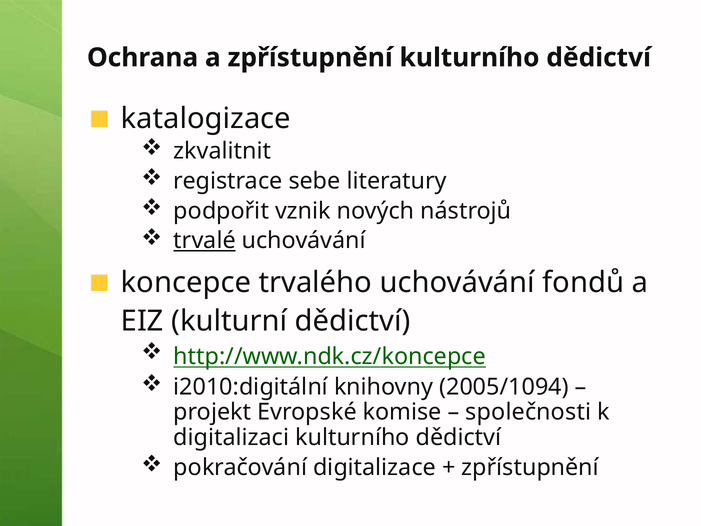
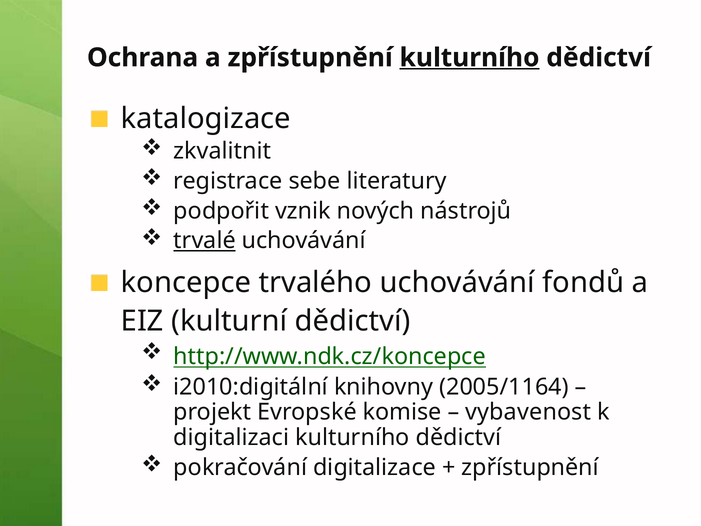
kulturního underline: none -> present (470, 58)
2005/1094: 2005/1094 -> 2005/1164 (504, 387)
společnosti: společnosti -> vybavenost (528, 412)
